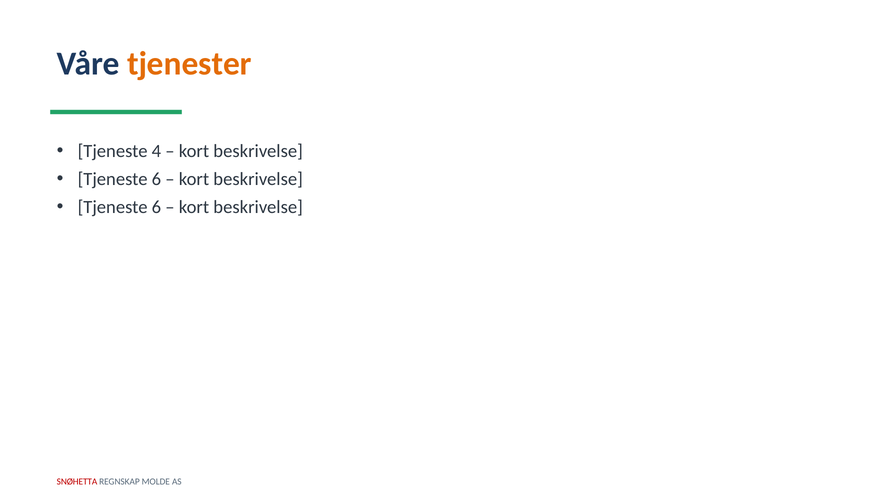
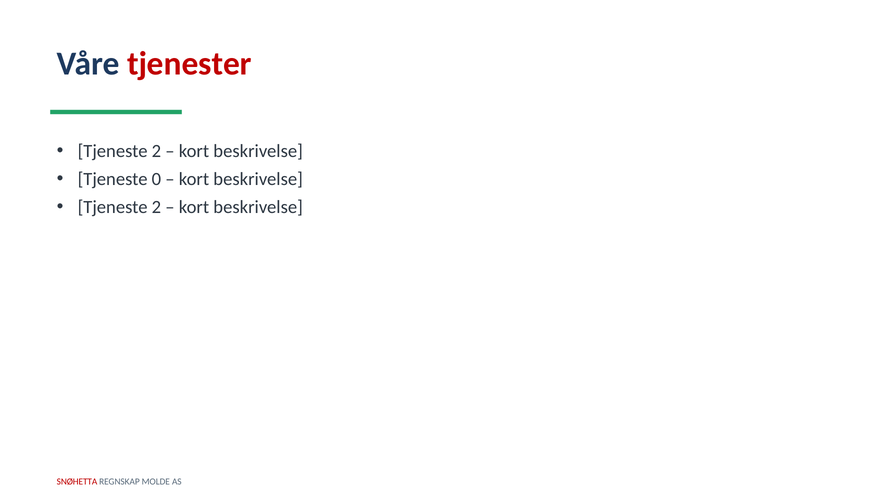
tjenester colour: orange -> red (189, 64)
4: 4 -> 2 (156, 151)
6: 6 -> 0 (156, 179)
6: 6 -> 2 (156, 207)
